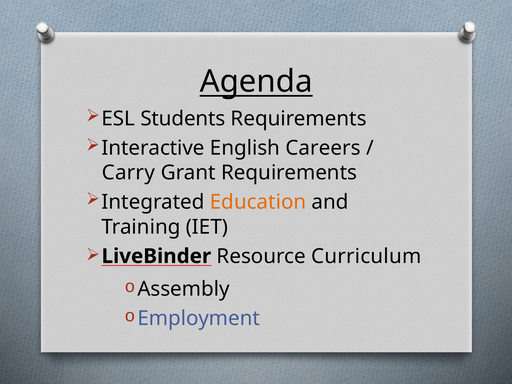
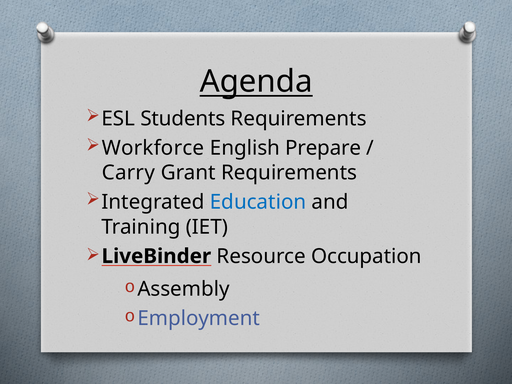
Interactive: Interactive -> Workforce (153, 148)
Careers: Careers -> Prepare (323, 148)
Education colour: orange -> blue (258, 202)
Curriculum: Curriculum -> Occupation (366, 256)
